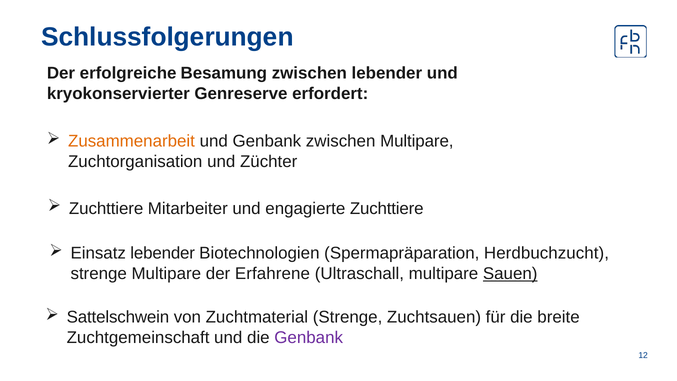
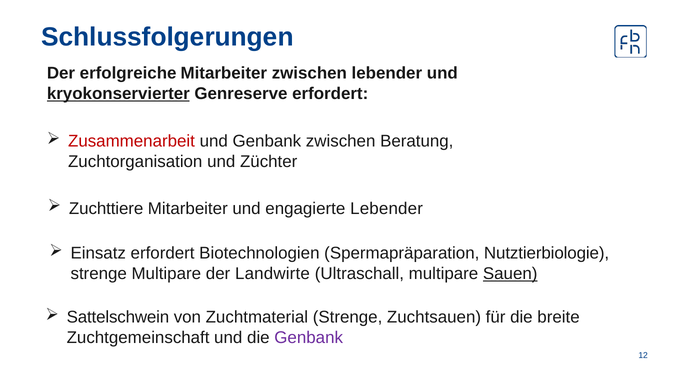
erfolgreiche Besamung: Besamung -> Mitarbeiter (224, 73)
kryokonservierter underline: none -> present (118, 94)
Zusammenarbeit colour: orange -> red (131, 141)
zwischen Multipare: Multipare -> Beratung (417, 141)
engagierte Zuchttiere: Zuchttiere -> Lebender (387, 208)
Einsatz lebender: lebender -> erfordert (163, 253)
Herdbuchzucht: Herdbuchzucht -> Nutztierbiologie (547, 253)
Erfahrene: Erfahrene -> Landwirte (272, 273)
